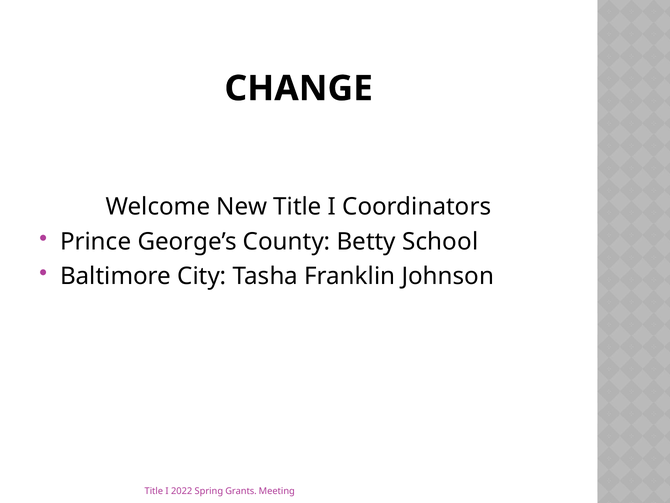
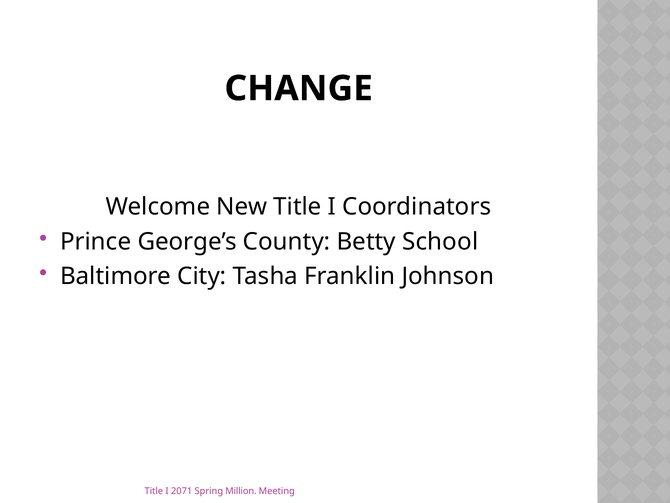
2022: 2022 -> 2071 (182, 491)
Grants: Grants -> Million (241, 491)
